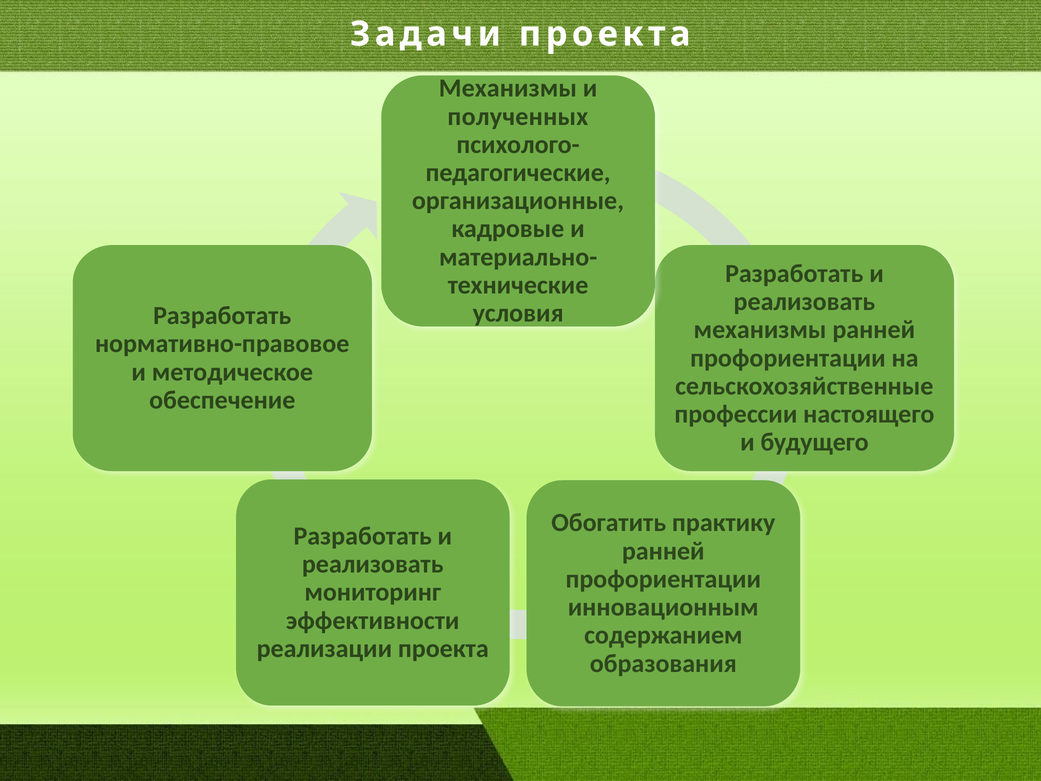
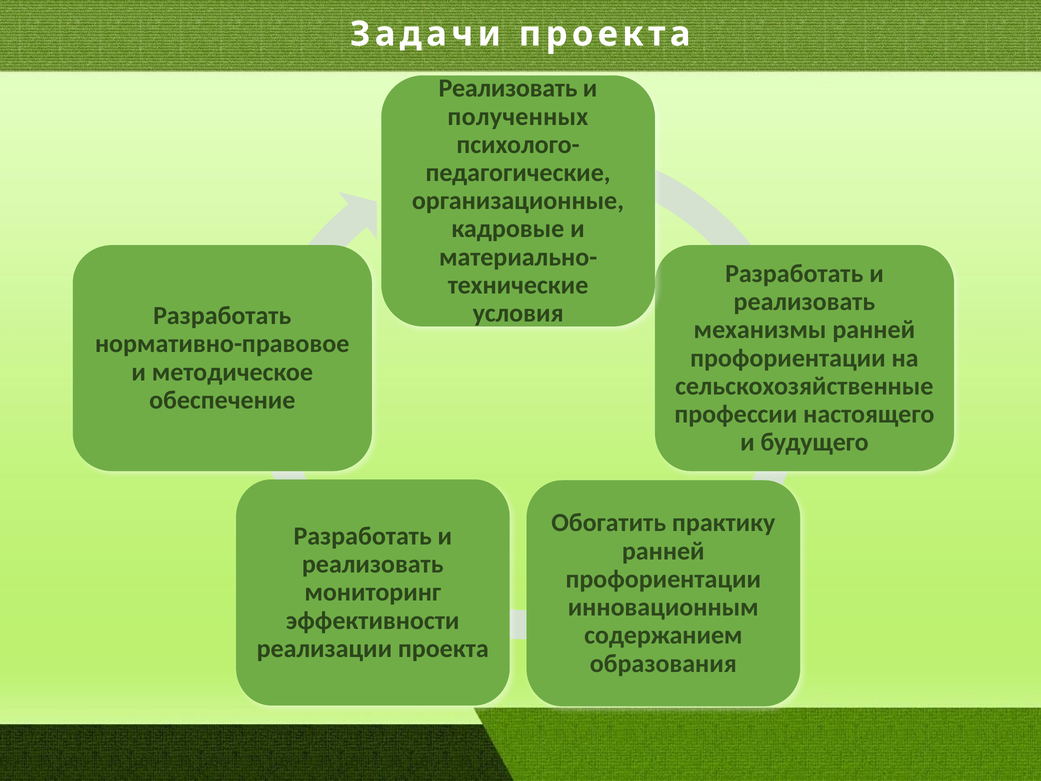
Механизмы: Механизмы -> Реализовать (508, 88)
